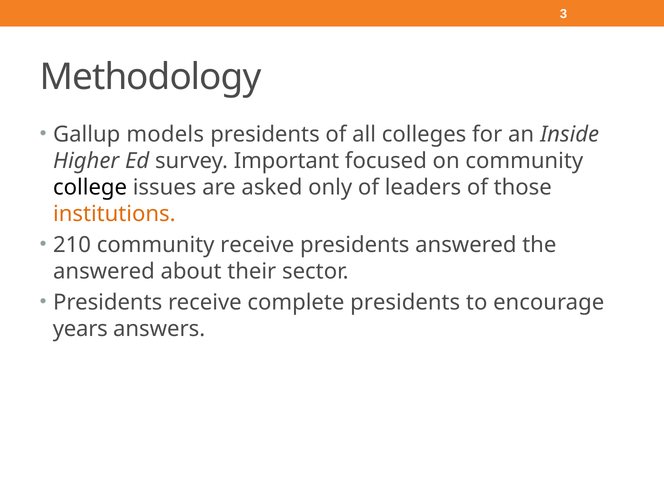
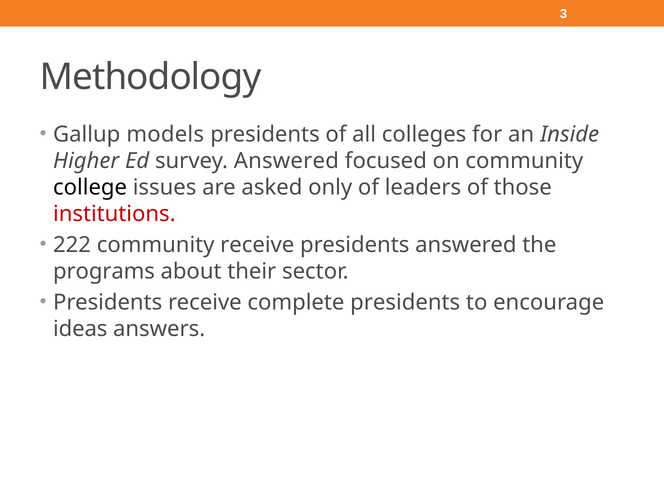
survey Important: Important -> Answered (286, 161)
institutions colour: orange -> red (114, 214)
210: 210 -> 222 (72, 245)
answered: answered -> programs (104, 272)
years: years -> ideas (80, 329)
